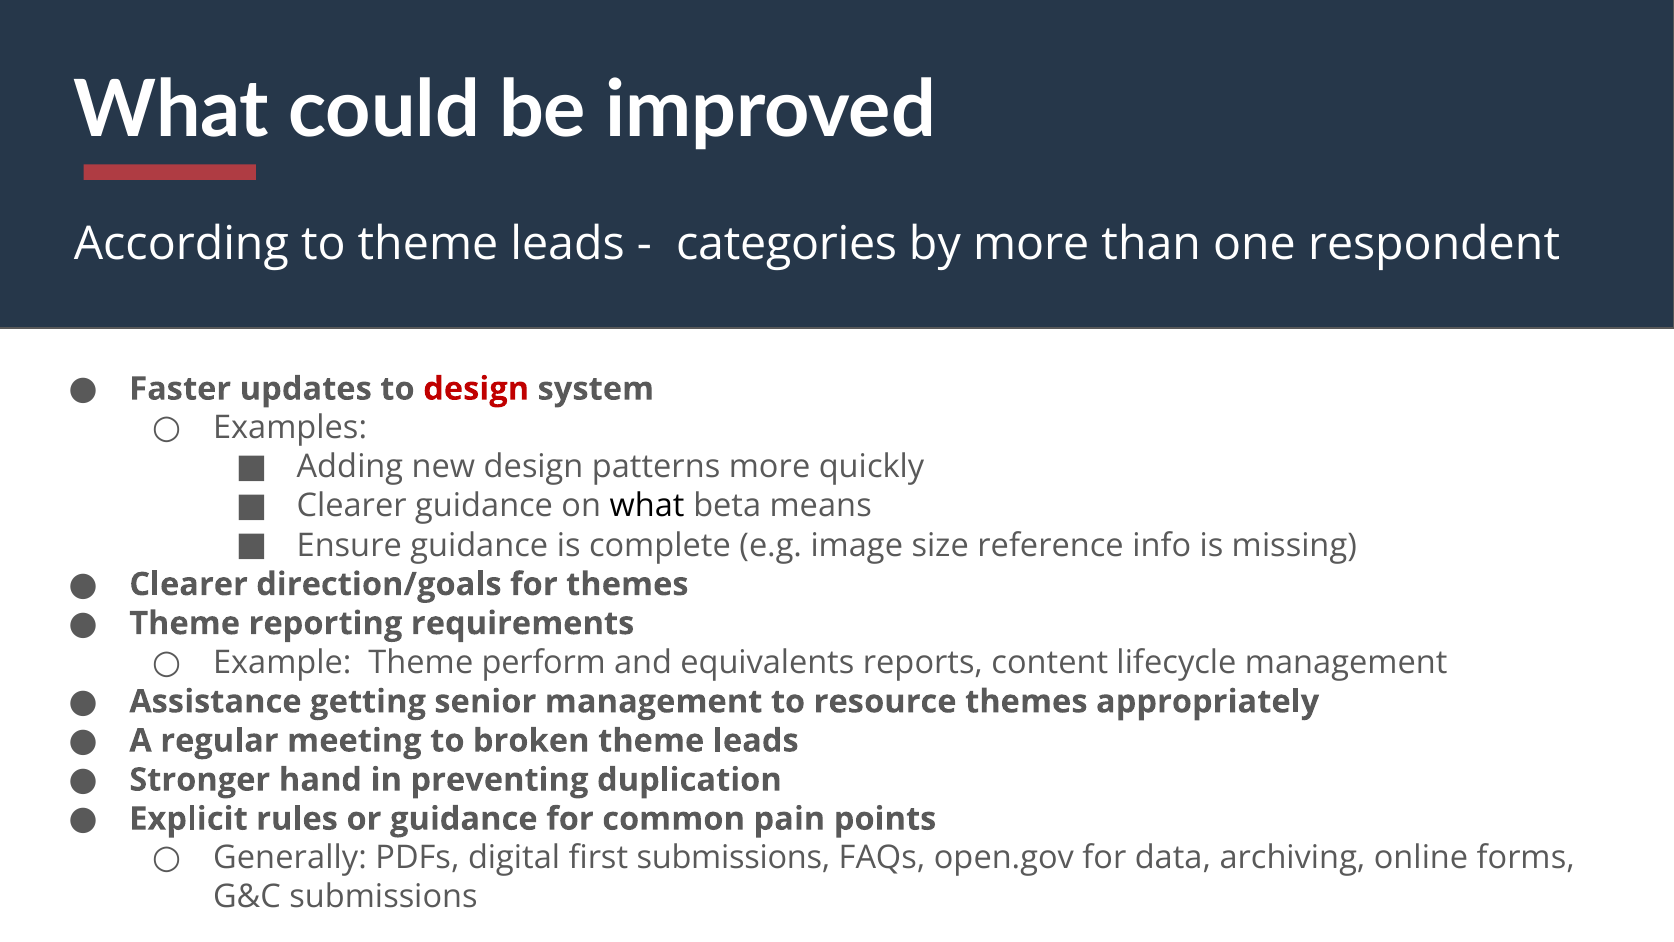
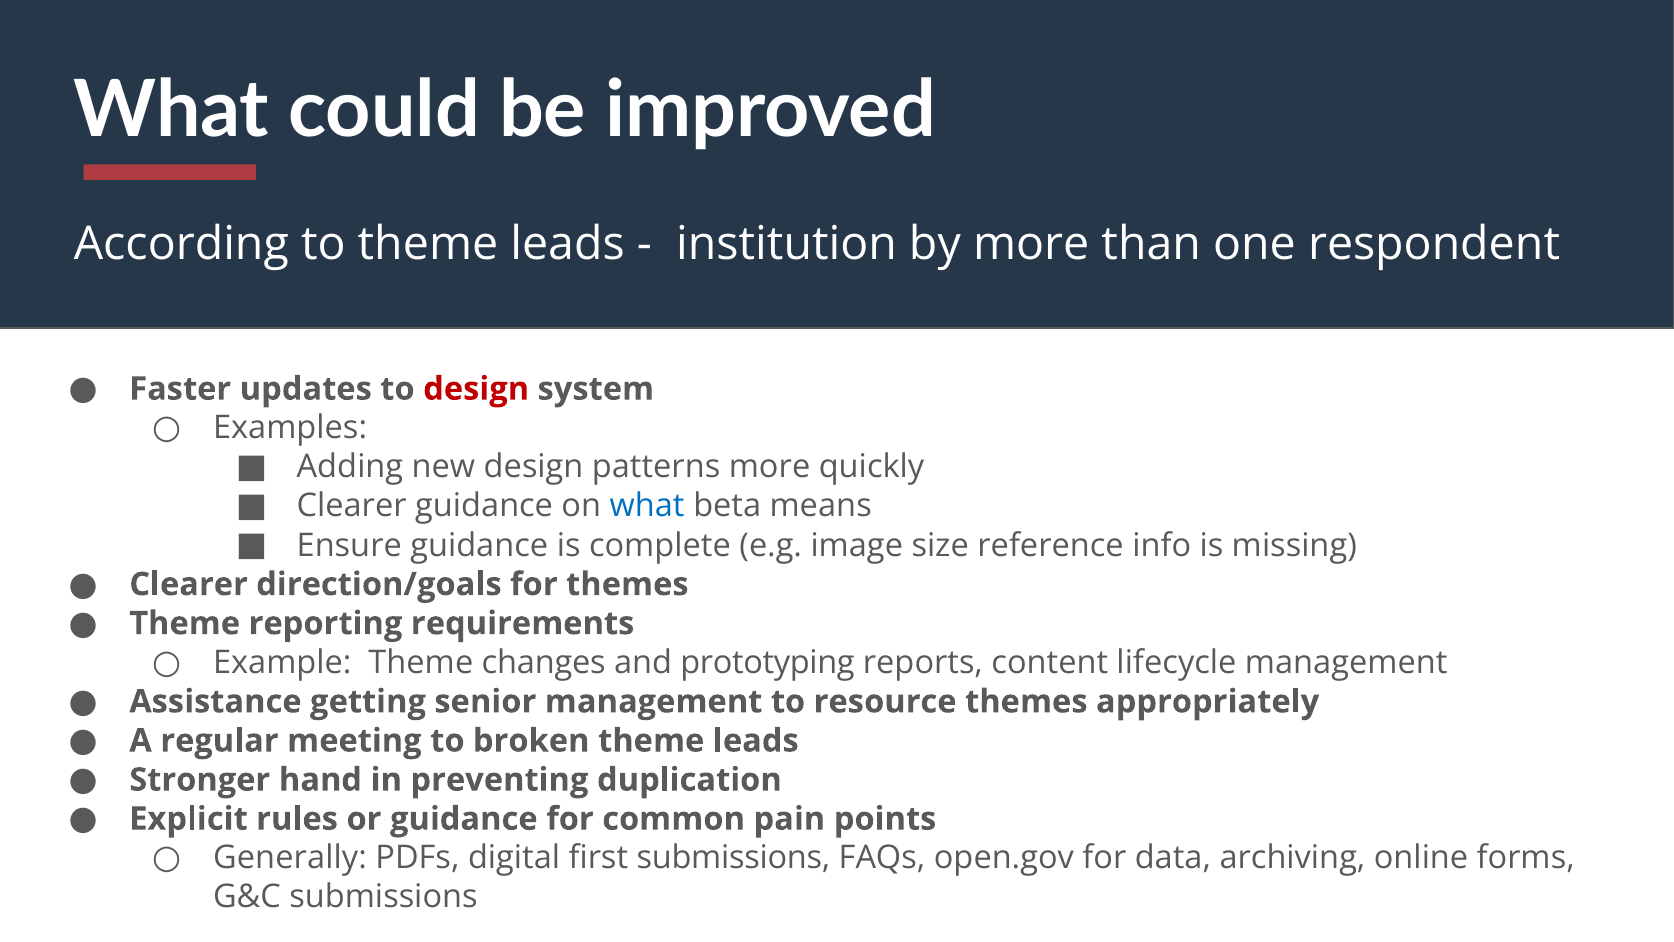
categories: categories -> institution (787, 244)
what colour: black -> blue (647, 506)
perform: perform -> changes (544, 662)
equivalents: equivalents -> prototyping (768, 662)
